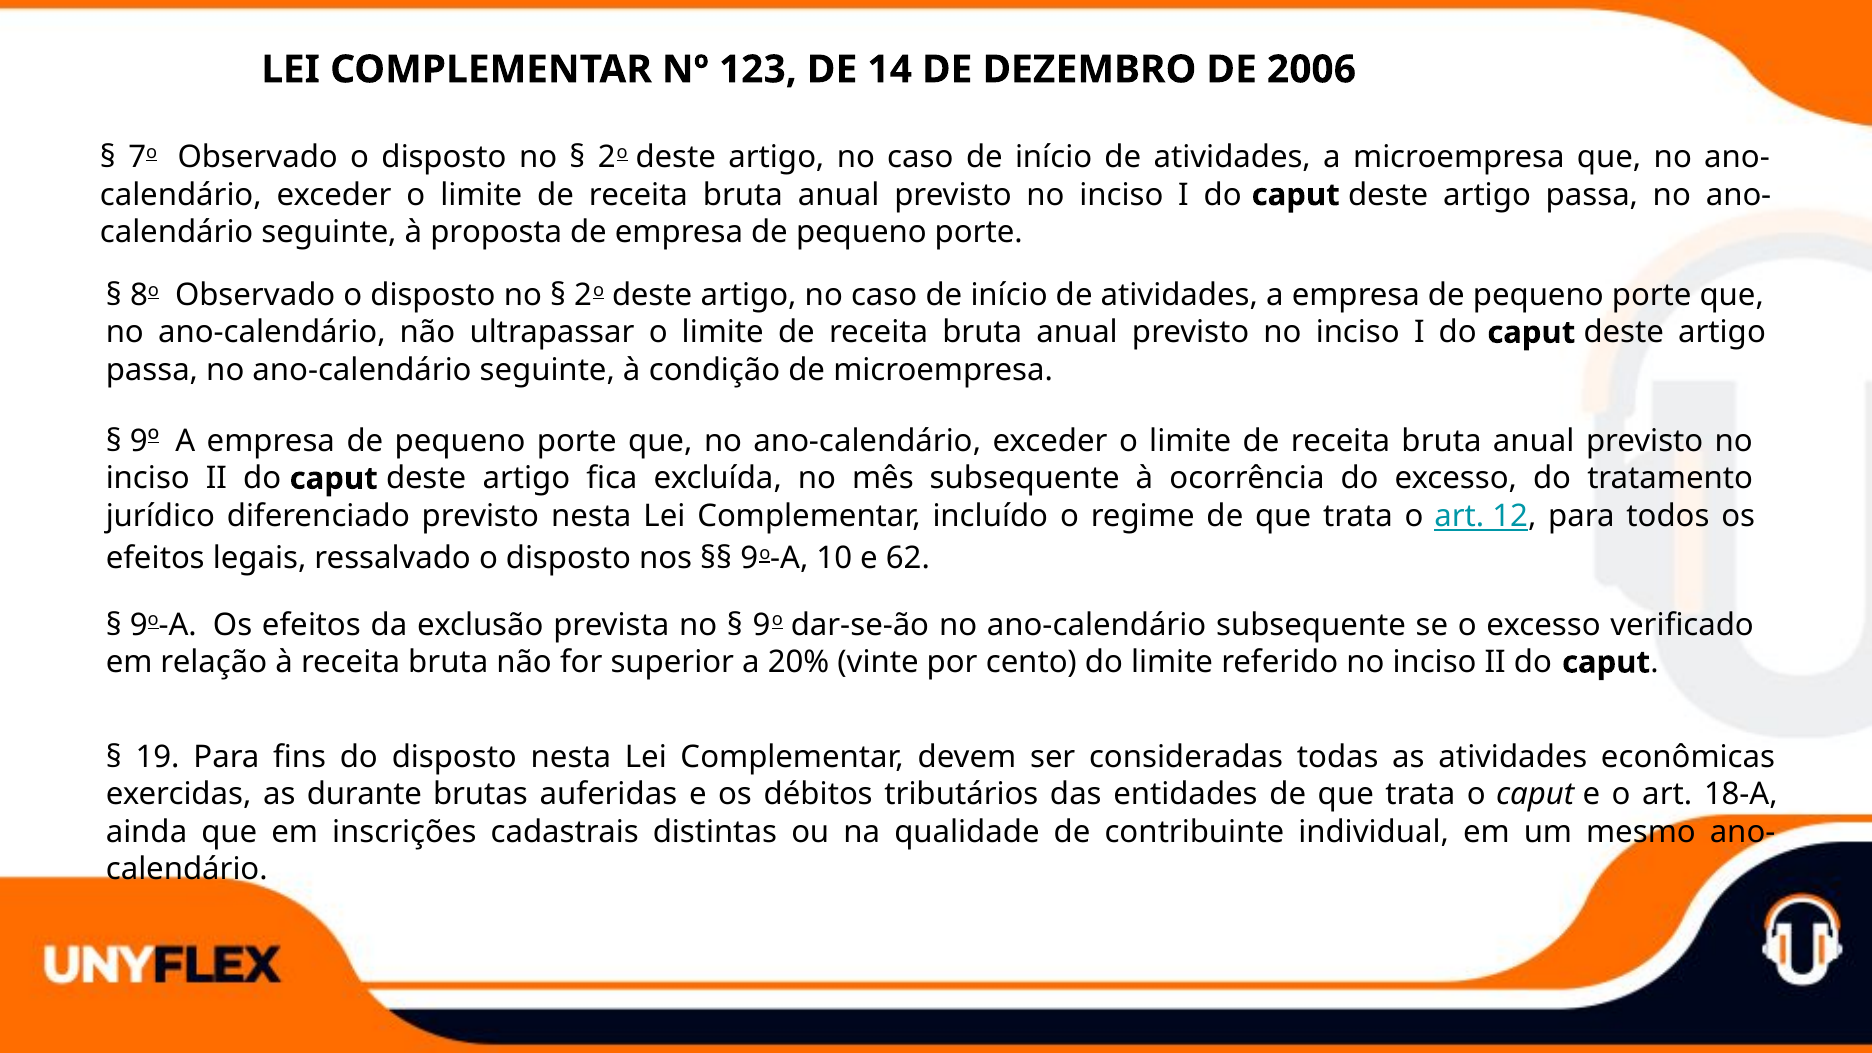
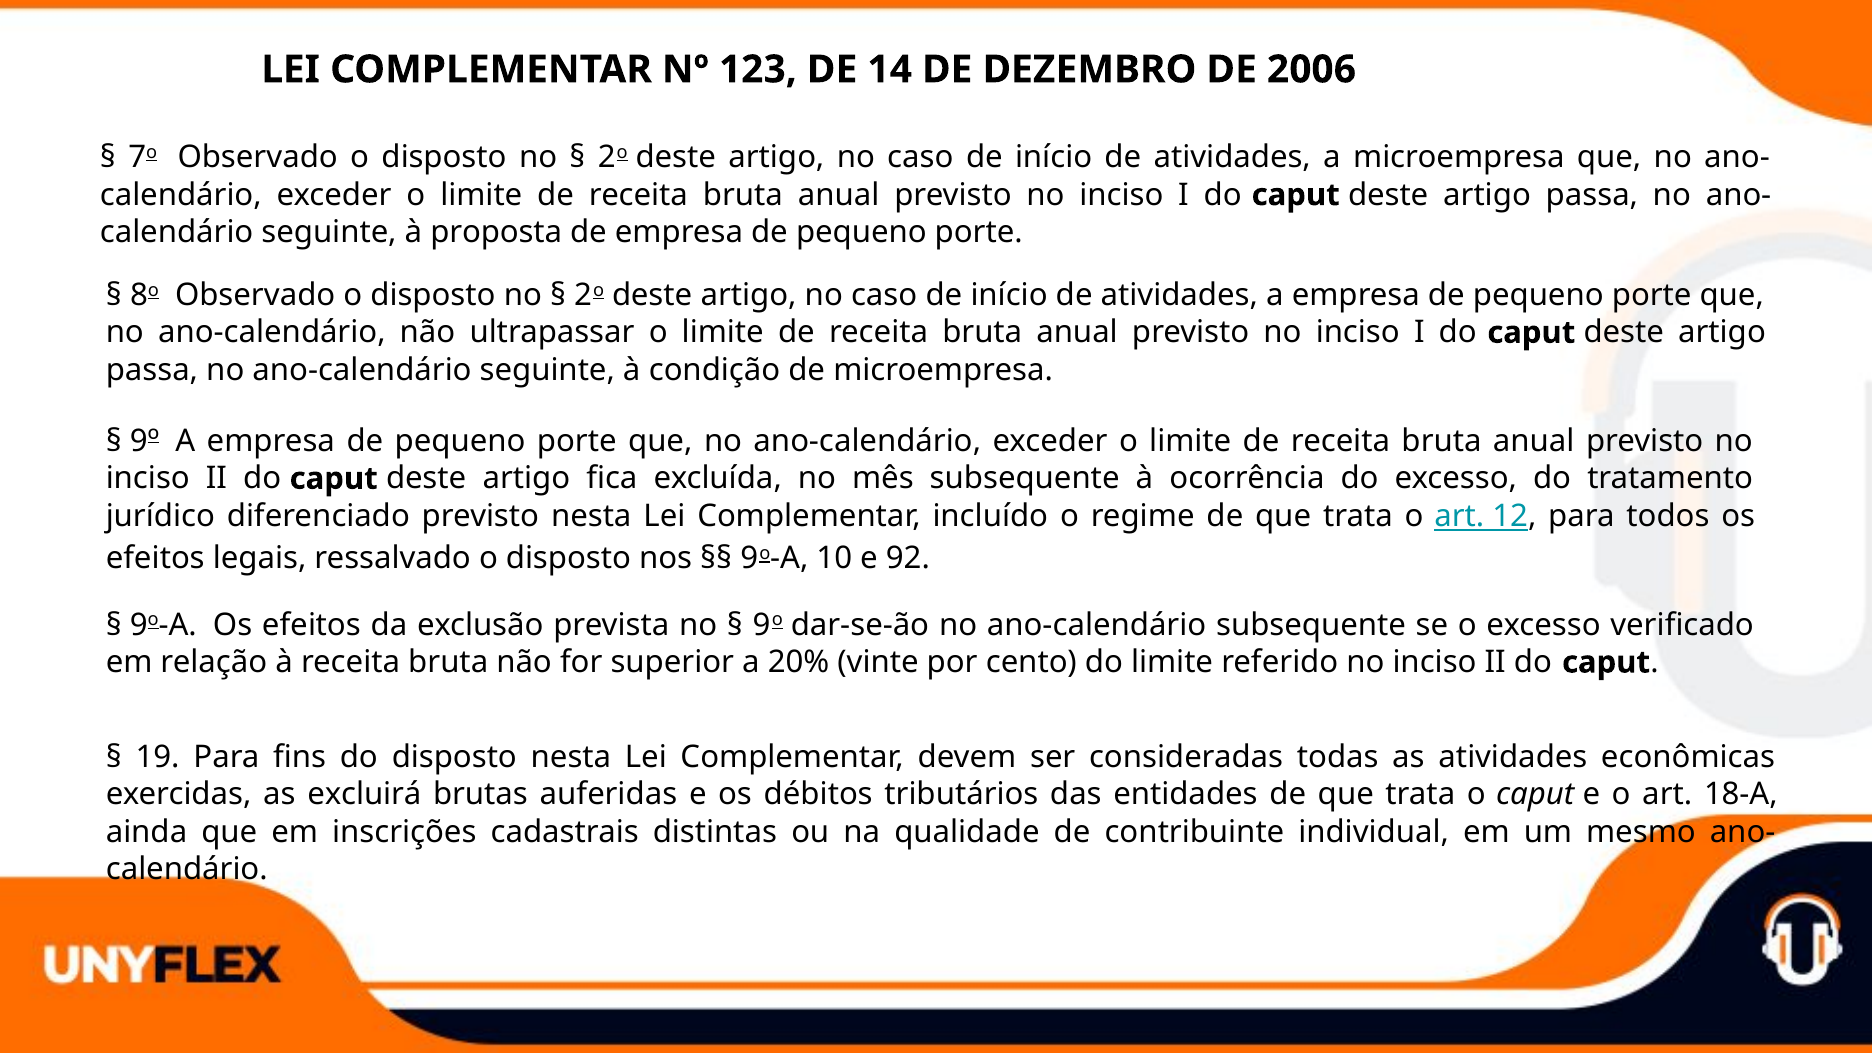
62: 62 -> 92 (908, 558)
durante: durante -> excluirá (364, 795)
